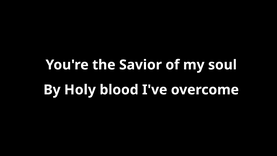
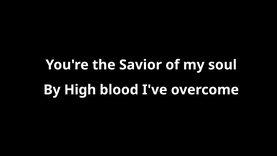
Holy: Holy -> High (80, 90)
